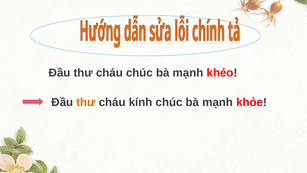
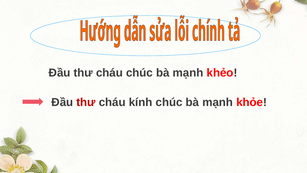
thư colour: orange -> red (86, 102)
